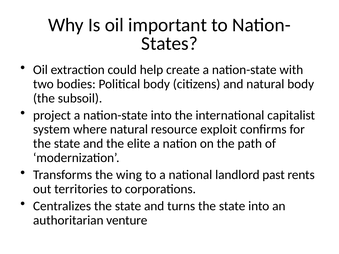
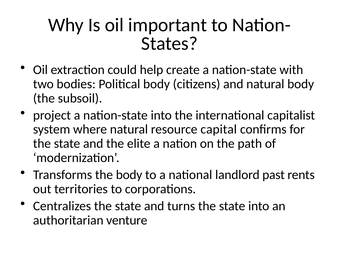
exploit: exploit -> capital (219, 130)
the wing: wing -> body (129, 175)
